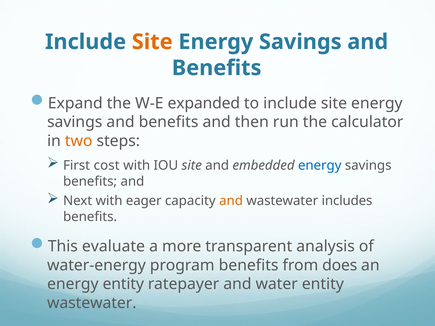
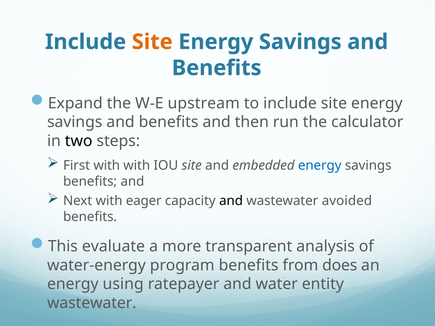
expanded: expanded -> upstream (204, 103)
two colour: orange -> black (79, 141)
First cost: cost -> with (107, 165)
and colour: orange -> black (231, 201)
includes: includes -> avoided (347, 201)
energy entity: entity -> using (123, 284)
